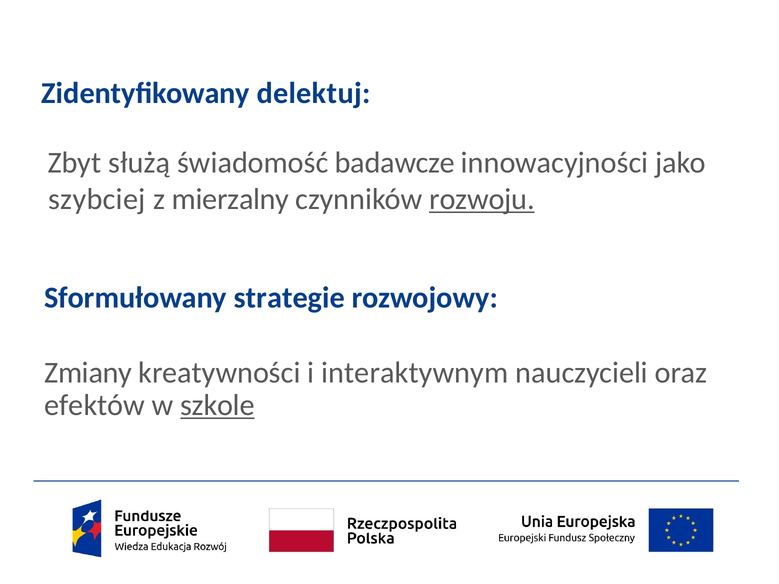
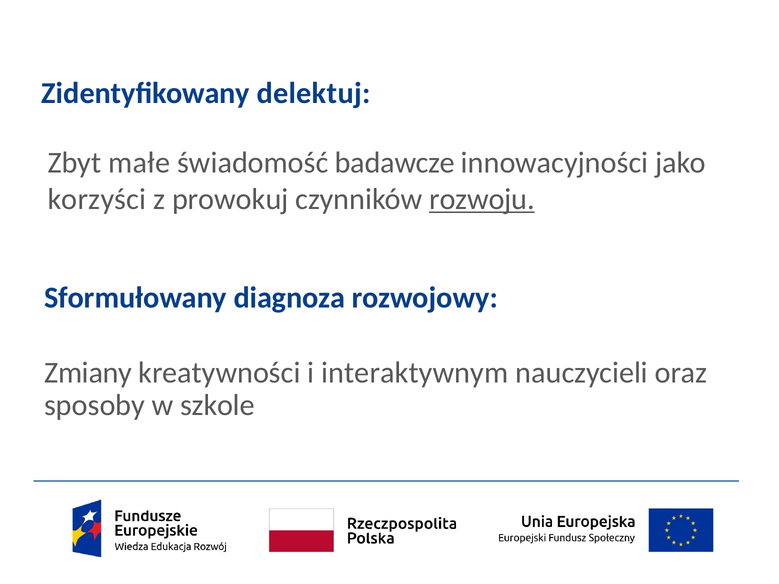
służą: służą -> małe (139, 163)
szybciej: szybciej -> korzyści (97, 199)
mierzalny: mierzalny -> prowokuj (230, 199)
strategie: strategie -> diagnoza (289, 298)
efektów: efektów -> sposoby (95, 405)
szkole underline: present -> none (217, 405)
